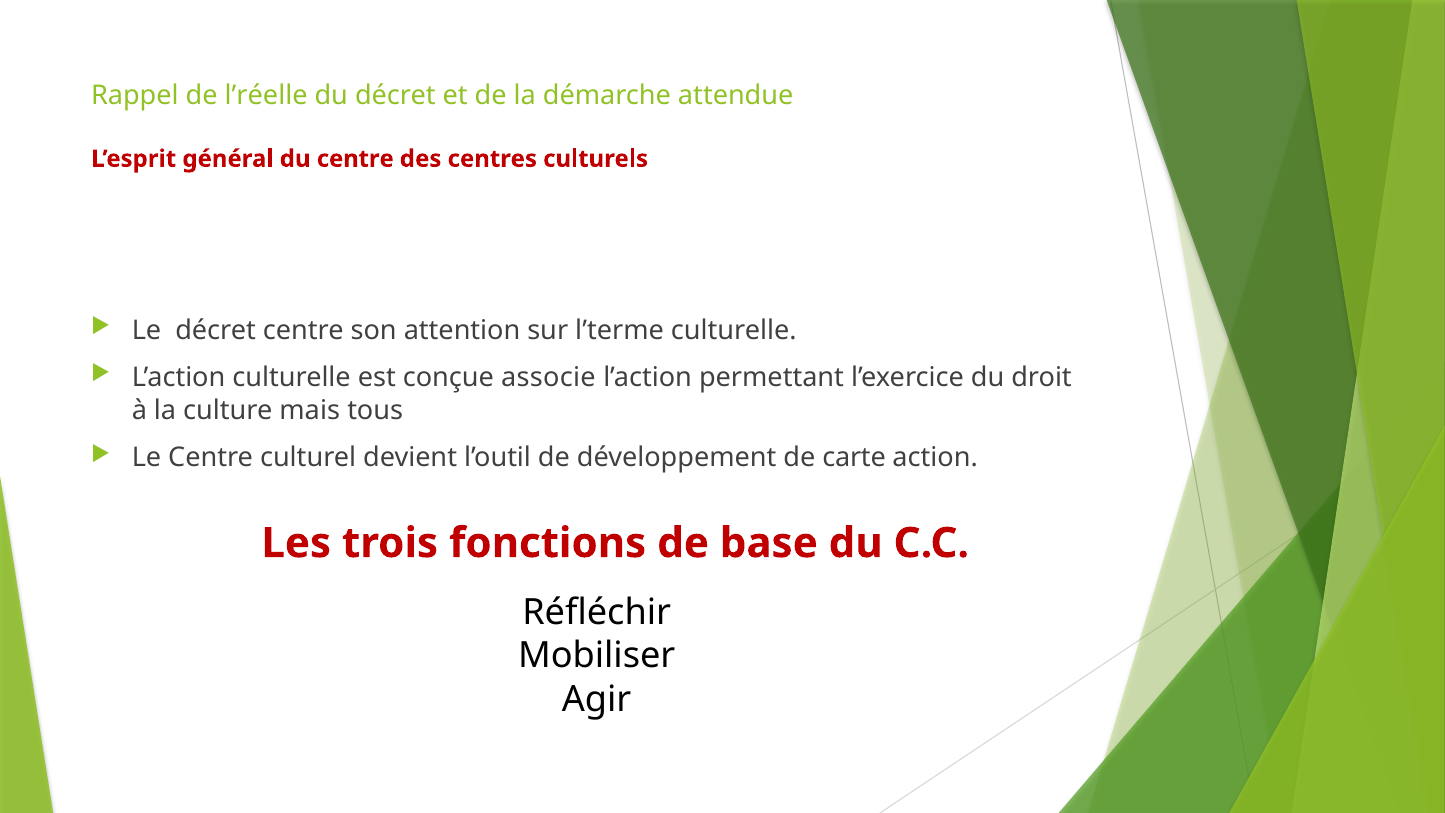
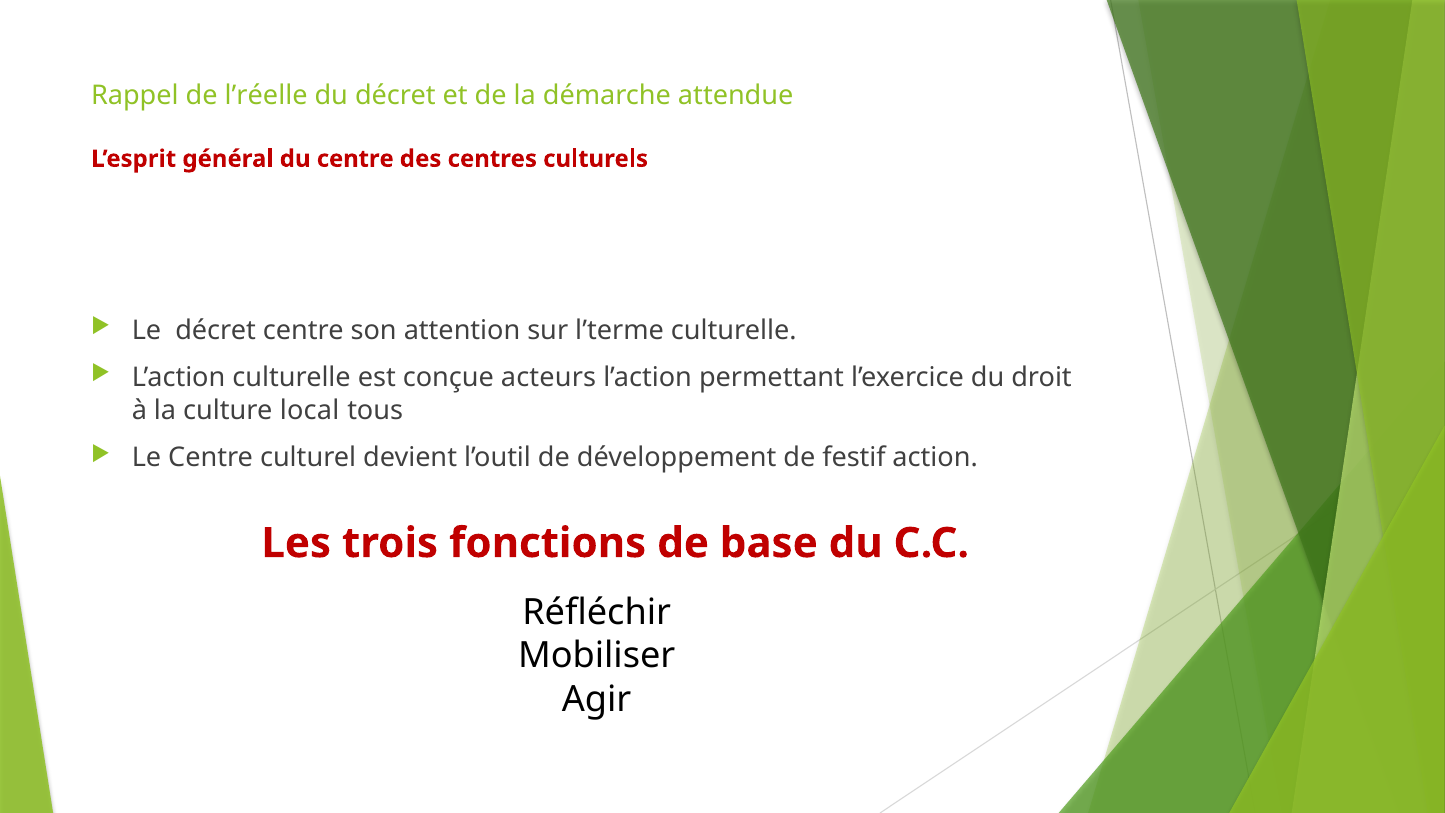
associe: associe -> acteurs (549, 378)
mais: mais -> local (310, 410)
carte: carte -> festif (854, 458)
